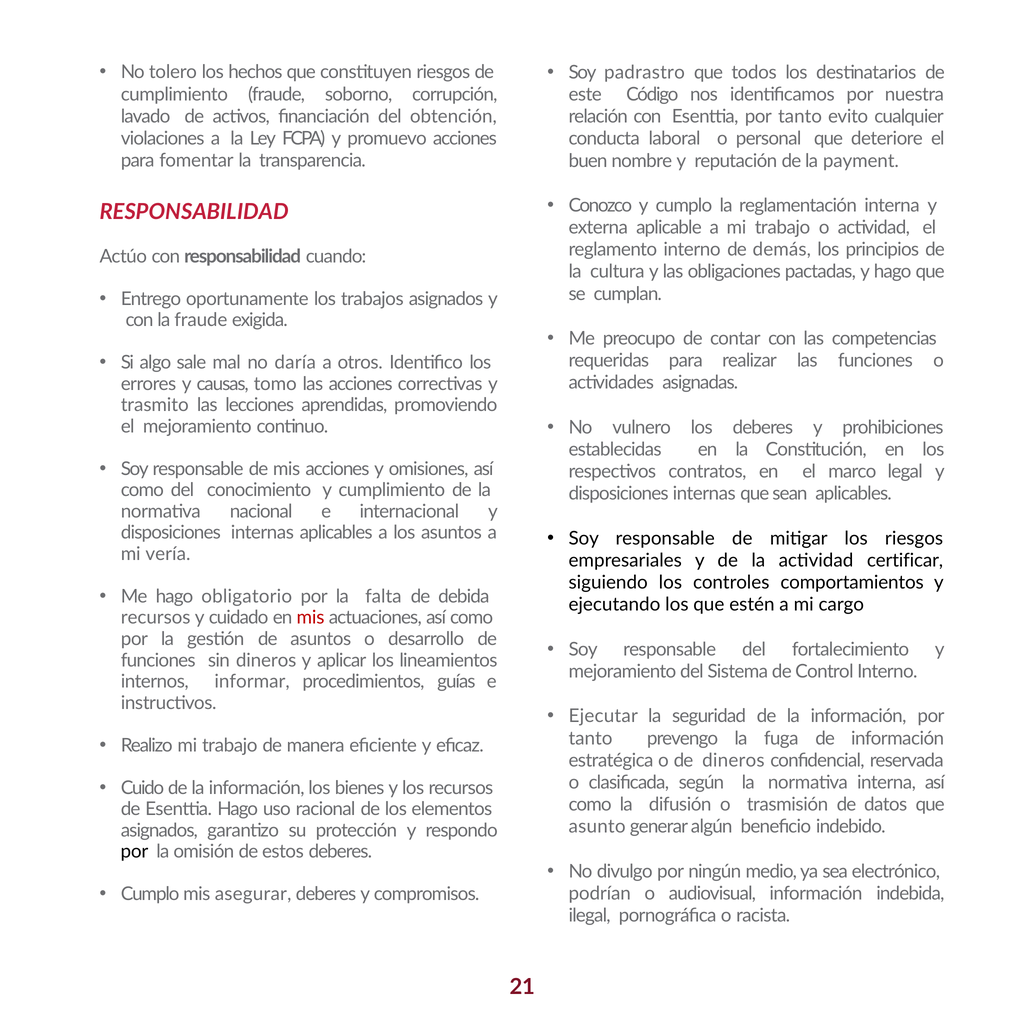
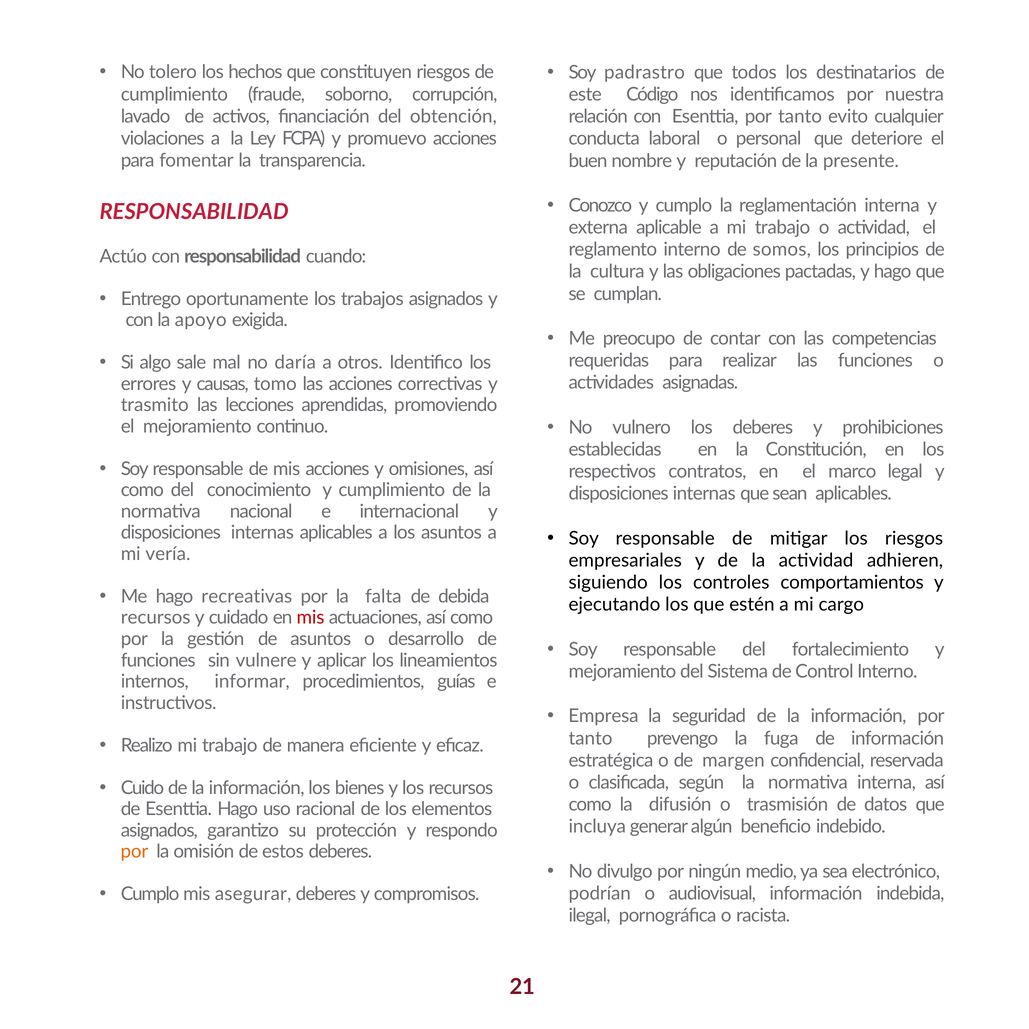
payment: payment -> presente (861, 161)
demás: demás -> somos (782, 250)
la fraude: fraude -> apoyo (201, 320)
certificar: certificar -> adhieren (905, 560)
obligatorio: obligatorio -> recreativas (247, 596)
sin dineros: dineros -> vulnere (266, 660)
Ejecutar: Ejecutar -> Empresa (603, 716)
de dineros: dineros -> margen (734, 760)
asunto: asunto -> incluya (597, 827)
por colour: black -> orange (134, 852)
